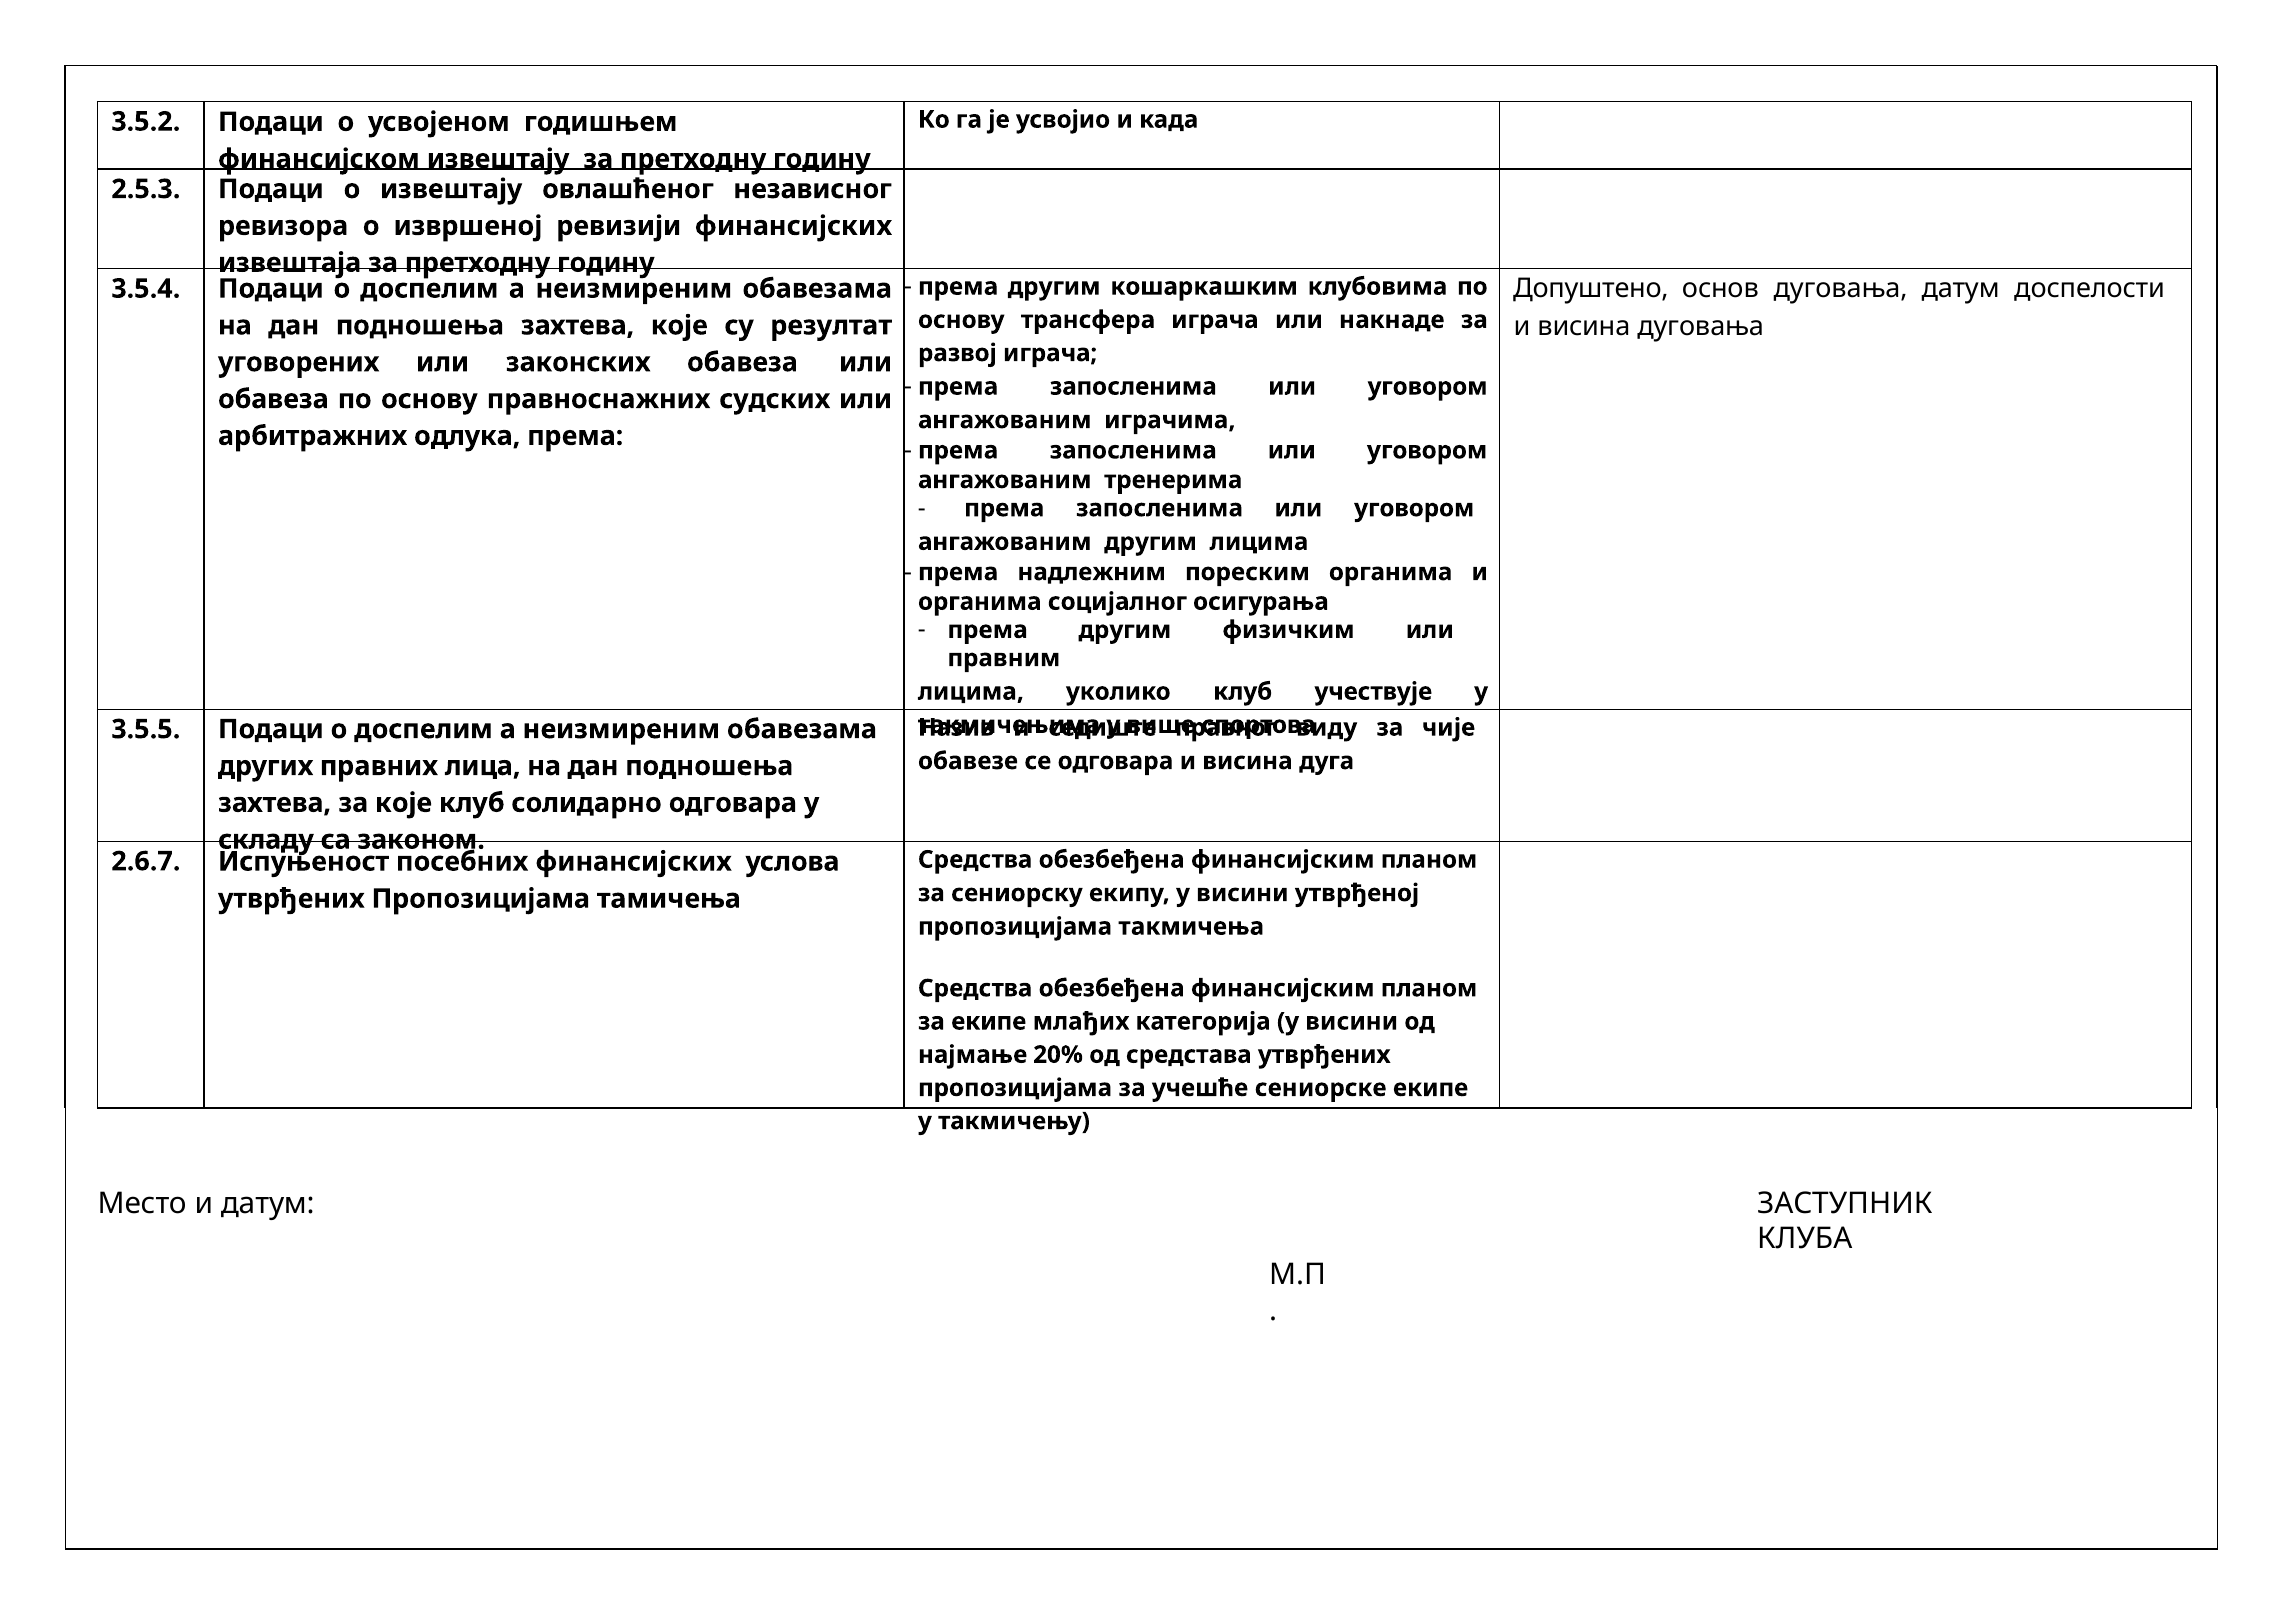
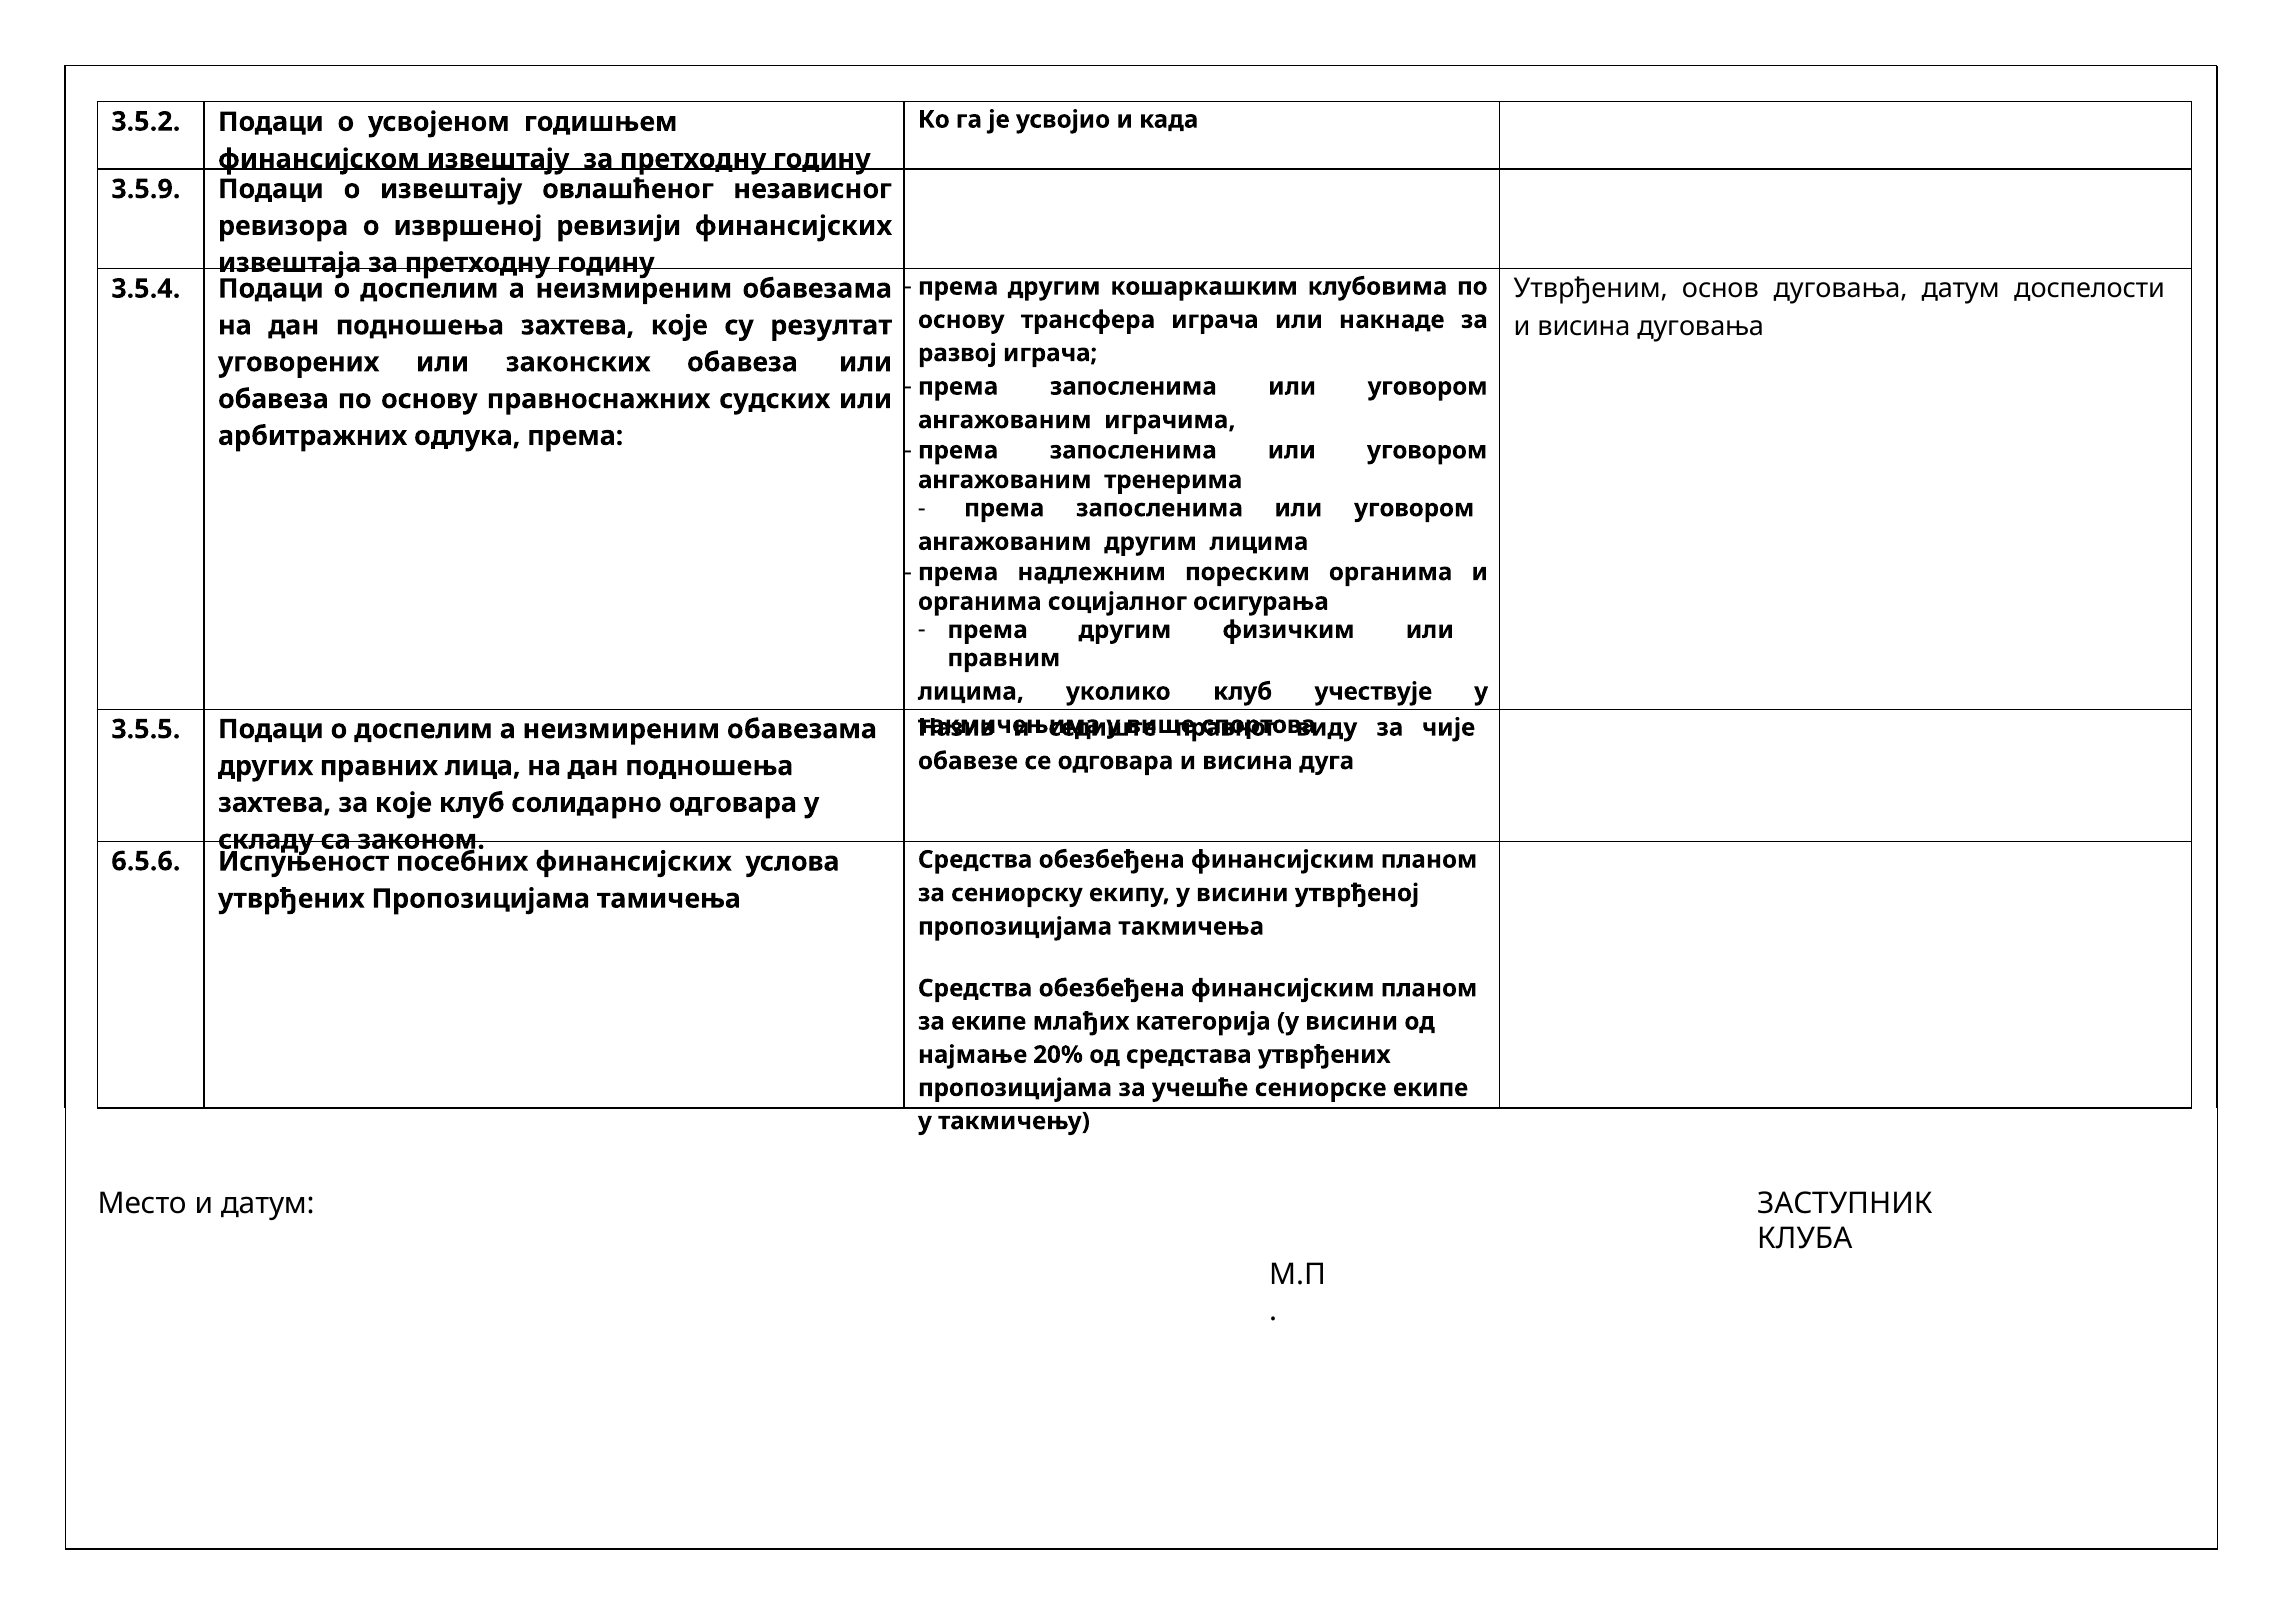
2.5.3: 2.5.3 -> 3.5.9 (146, 189)
Допуштено: Допуштено -> Утврђеним (1591, 289)
2.6.7: 2.6.7 -> 6.5.6 (146, 861)
